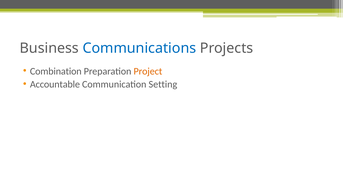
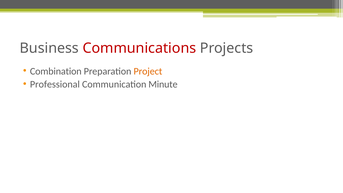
Communications colour: blue -> red (139, 48)
Accountable: Accountable -> Professional (55, 84)
Setting: Setting -> Minute (163, 84)
